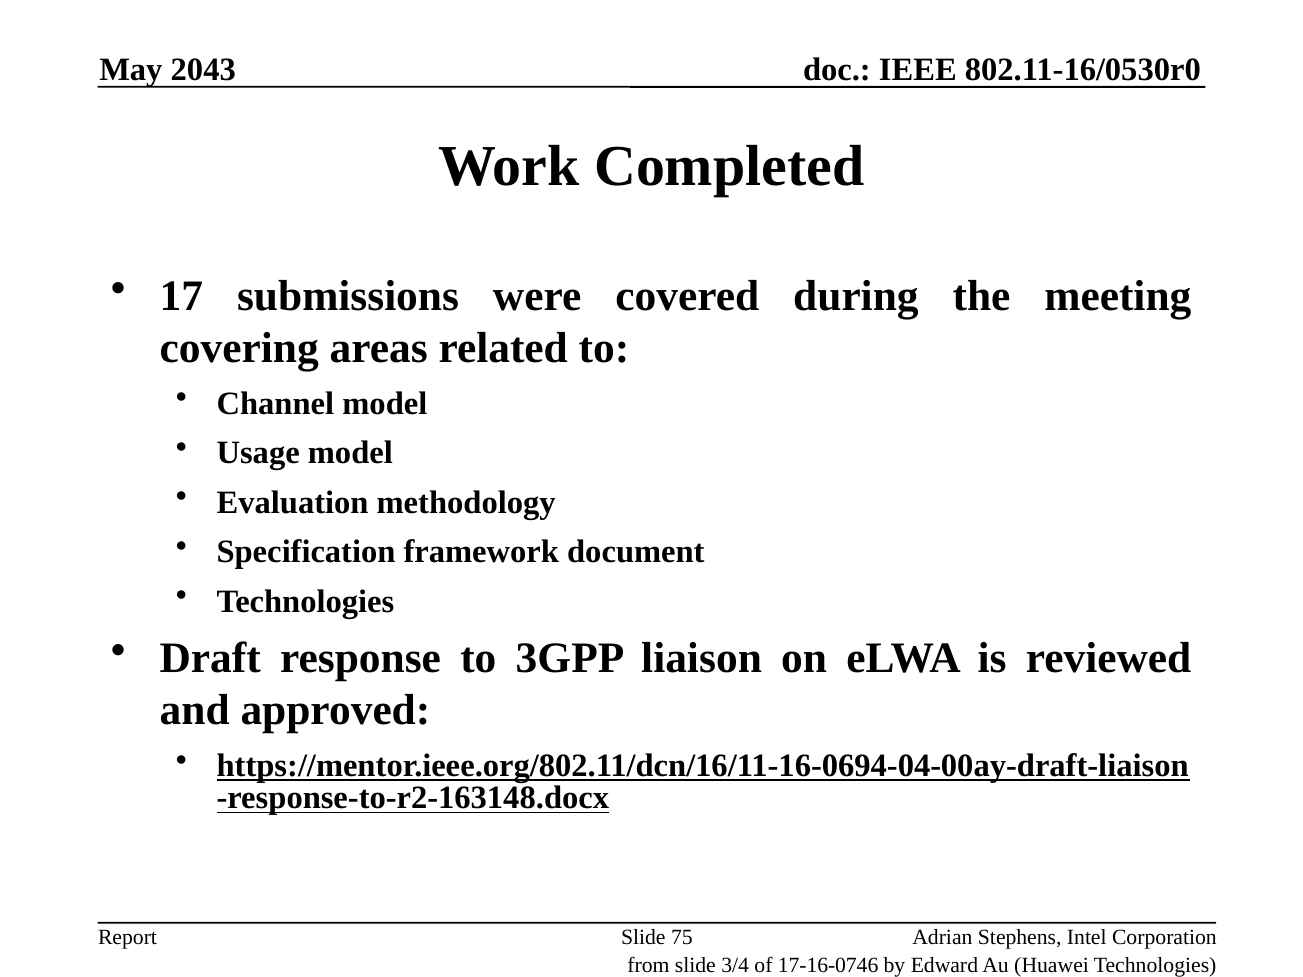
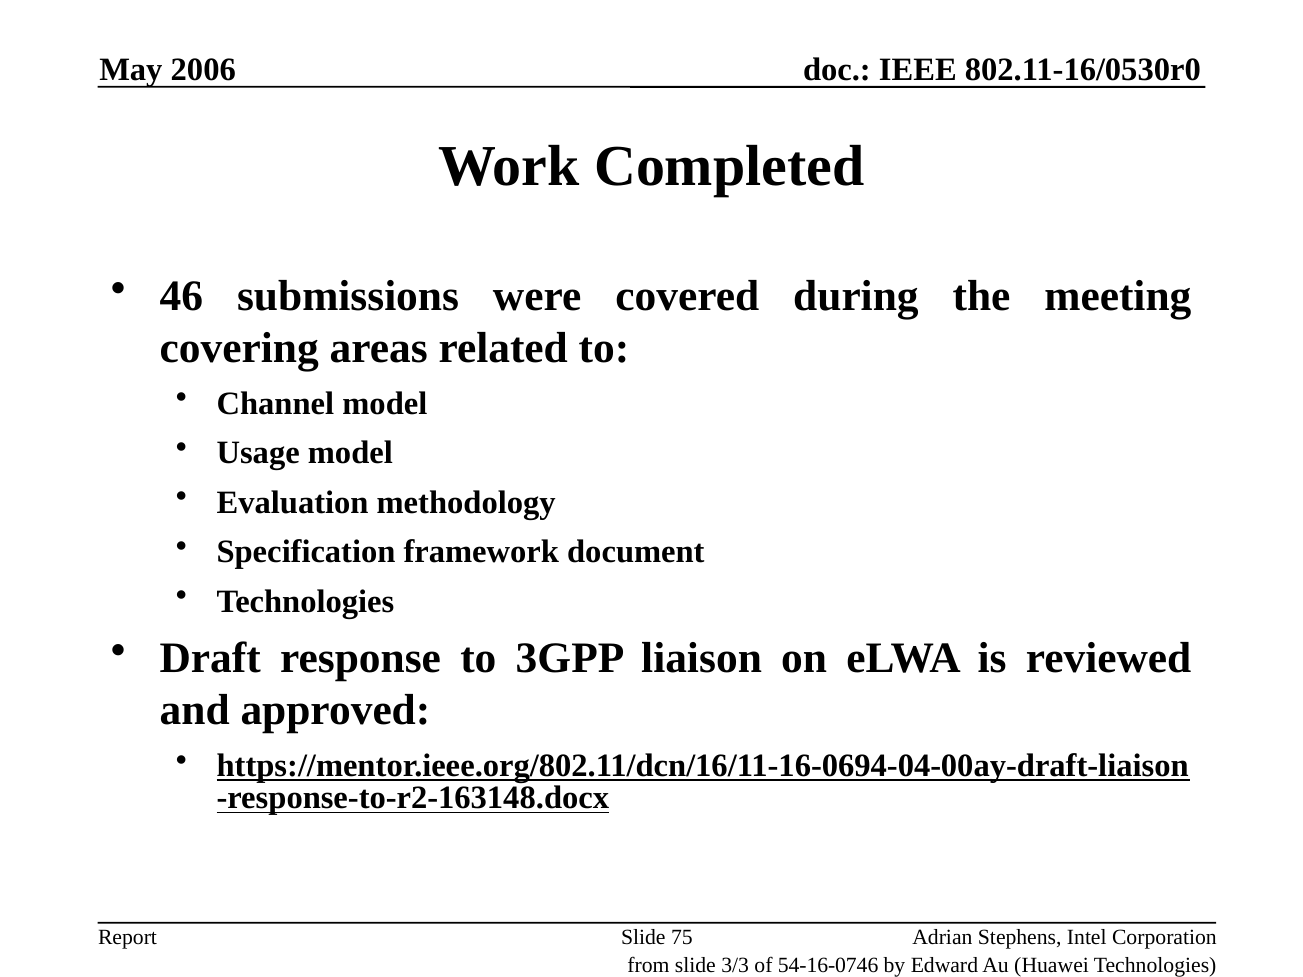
2043: 2043 -> 2006 (203, 70)
17: 17 -> 46 (181, 296)
3/4: 3/4 -> 3/3 (735, 966)
17-16-0746: 17-16-0746 -> 54-16-0746 (828, 966)
